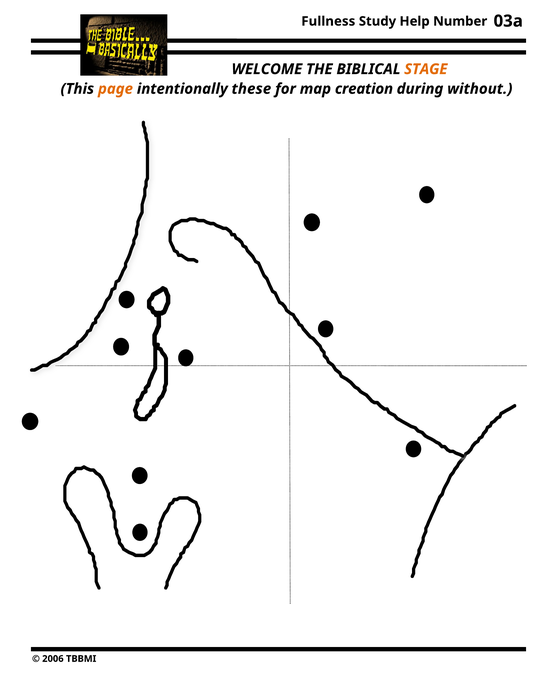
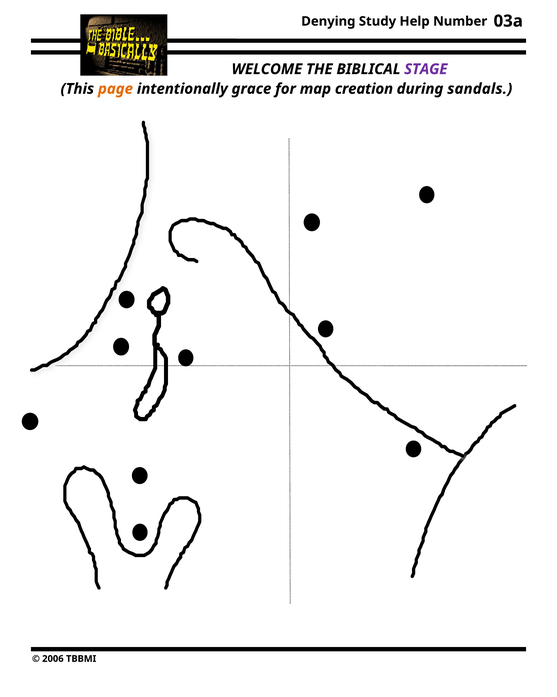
Fullness: Fullness -> Denying (328, 21)
STAGE colour: orange -> purple (426, 69)
these: these -> grace (251, 89)
without: without -> sandals (480, 89)
